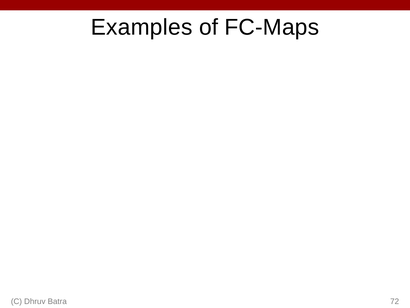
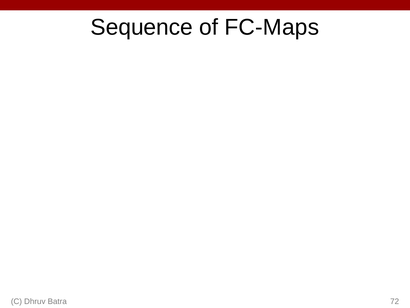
Examples: Examples -> Sequence (142, 27)
